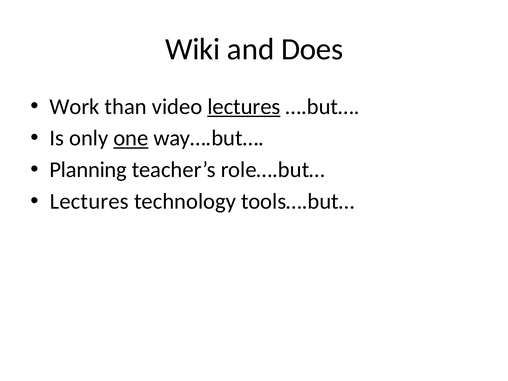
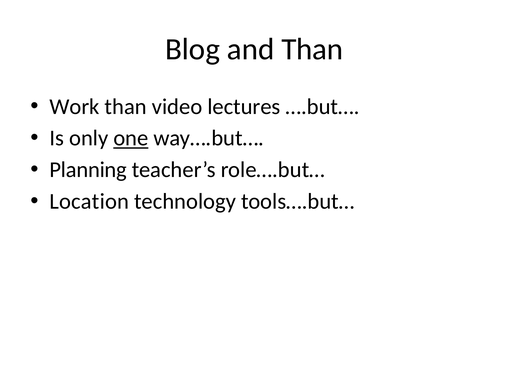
Wiki: Wiki -> Blog (192, 49)
and Does: Does -> Than (312, 49)
lectures underline: present -> none (244, 107)
Lectures: Lectures -> Location (89, 201)
